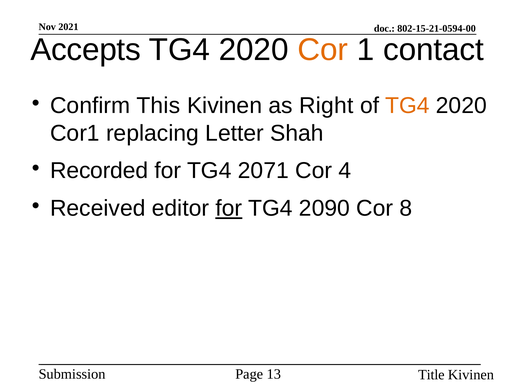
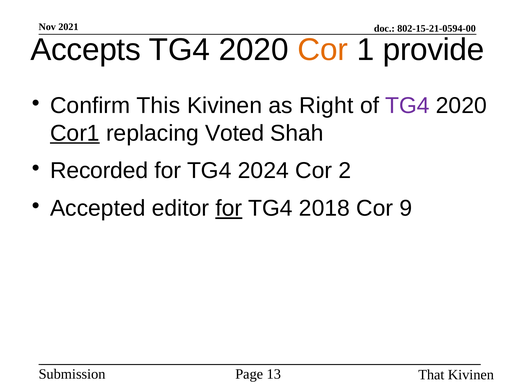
contact: contact -> provide (434, 50)
TG4 colour: orange -> purple (407, 106)
Cor1 underline: none -> present (75, 133)
Letter: Letter -> Voted (235, 133)
2071: 2071 -> 2024 (263, 171)
4: 4 -> 2 (345, 171)
Received: Received -> Accepted (98, 208)
2090: 2090 -> 2018 (324, 208)
8: 8 -> 9 (406, 208)
Title: Title -> That (431, 375)
